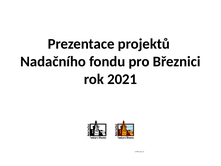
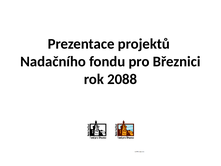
2021: 2021 -> 2088 (122, 79)
